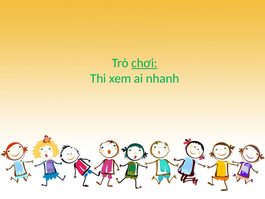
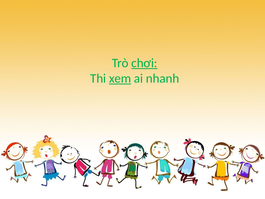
xem underline: none -> present (120, 78)
